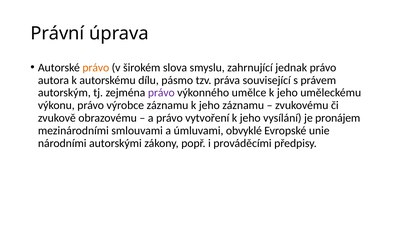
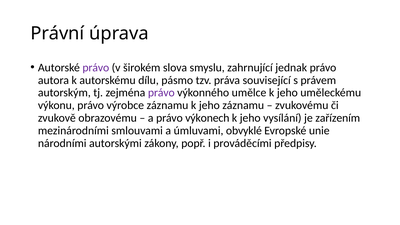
právo colour: orange -> purple (96, 68)
vytvoření: vytvoření -> výkonech (207, 118)
pronájem: pronájem -> zařízením (338, 118)
